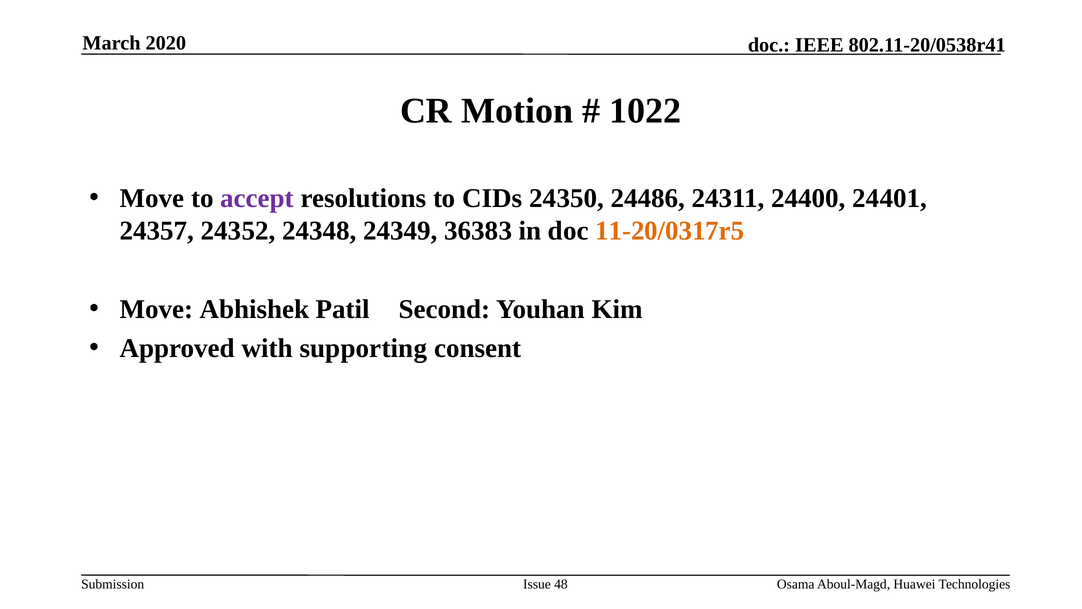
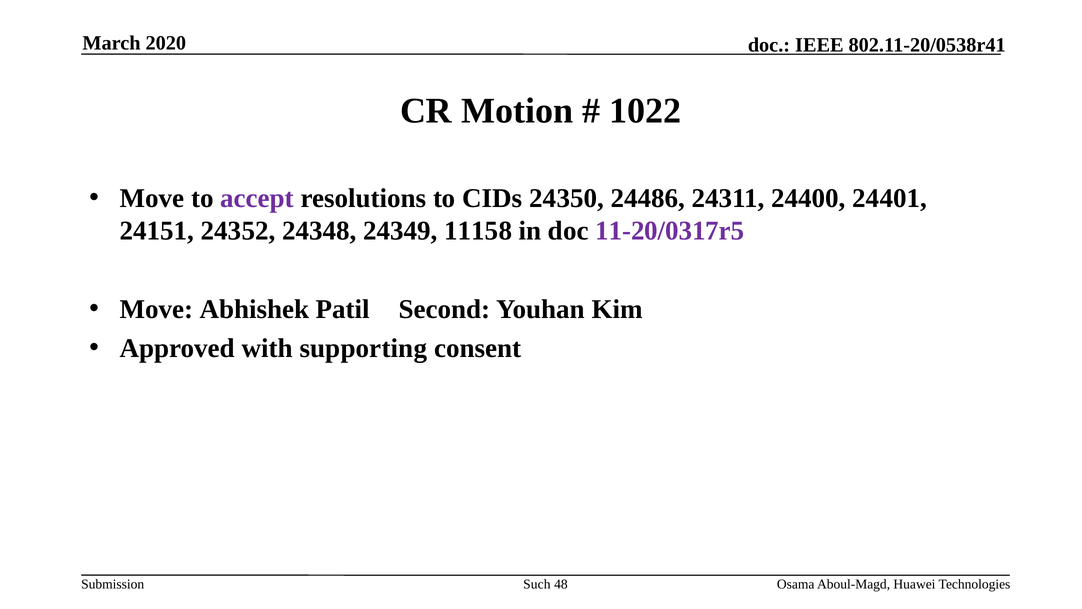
24357: 24357 -> 24151 (157, 230)
36383: 36383 -> 11158 (478, 230)
11-20/0317r5 colour: orange -> purple (670, 230)
Issue: Issue -> Such (537, 584)
